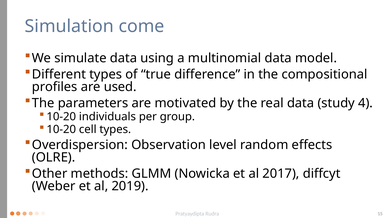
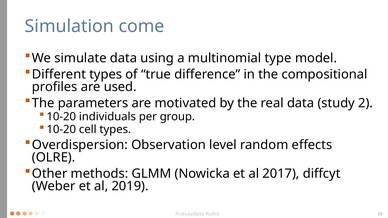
multinomial data: data -> type (278, 58)
4: 4 -> 2 (366, 103)
